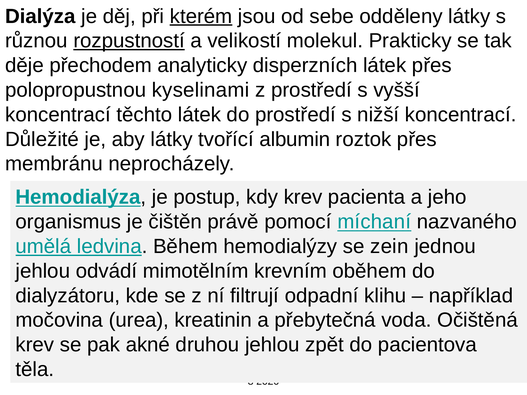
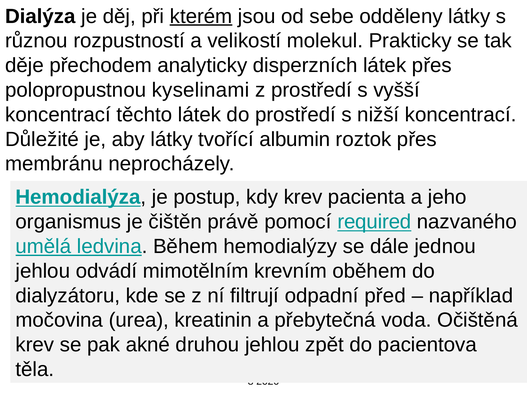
rozpustností underline: present -> none (129, 41)
míchaní: míchaní -> required (374, 222)
zein: zein -> dále (389, 247)
klihu: klihu -> před (385, 296)
